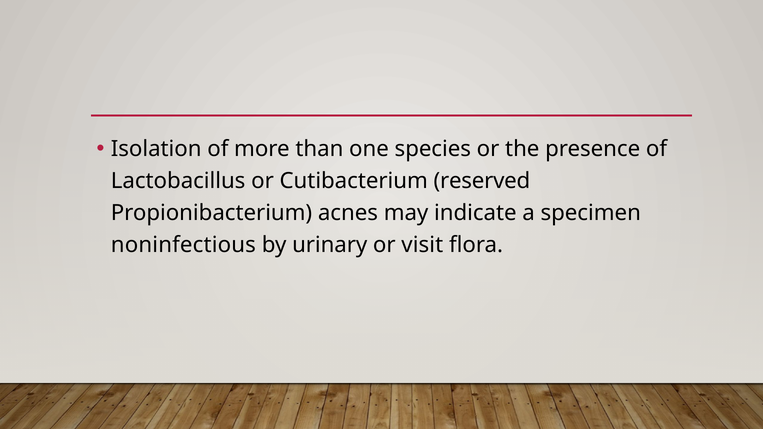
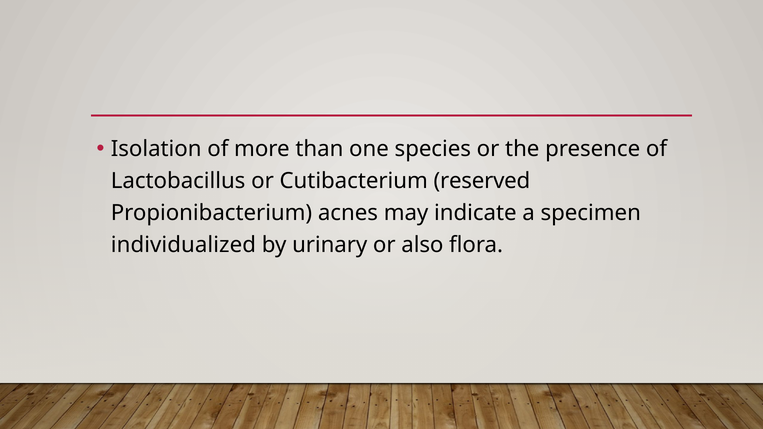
noninfectious: noninfectious -> individualized (183, 245)
visit: visit -> also (422, 245)
